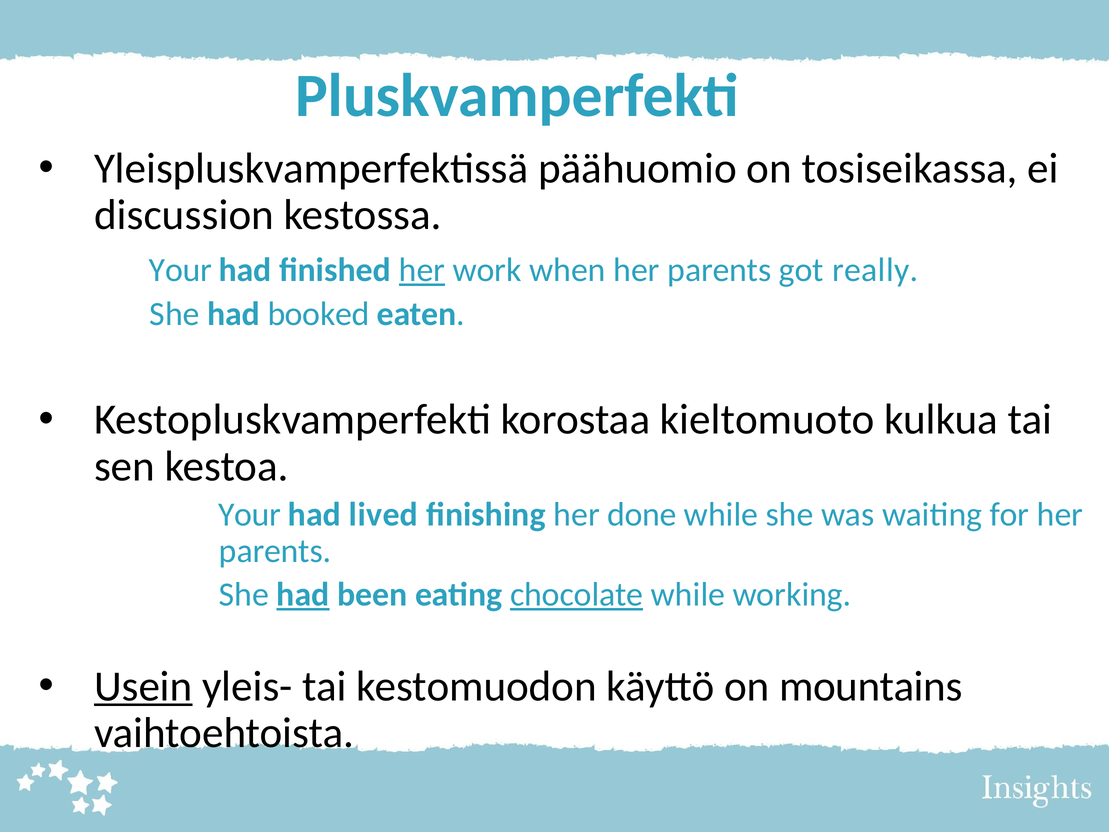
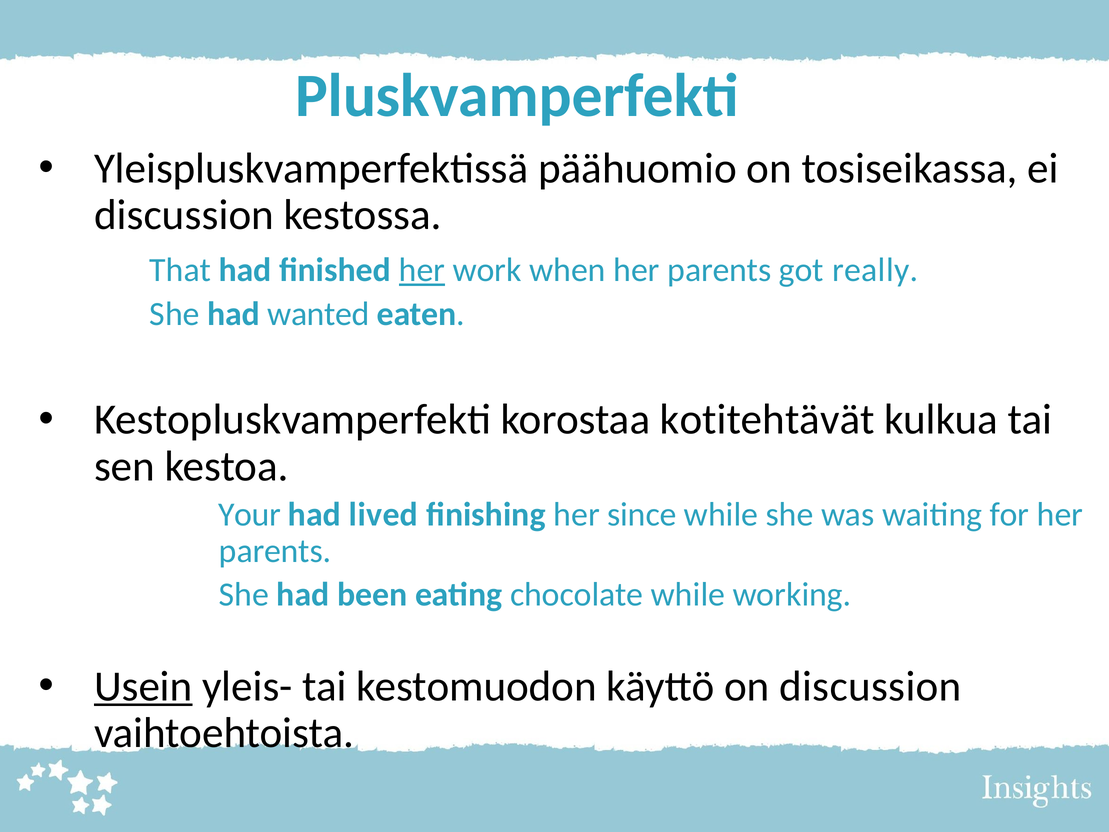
Your: Your -> That (180, 270)
booked: booked -> wanted (318, 314)
kieltomuoto: kieltomuoto -> kotitehtävät (767, 420)
done: done -> since (642, 515)
had underline: present -> none (303, 594)
chocolate underline: present -> none (577, 594)
on mountains: mountains -> discussion (870, 686)
